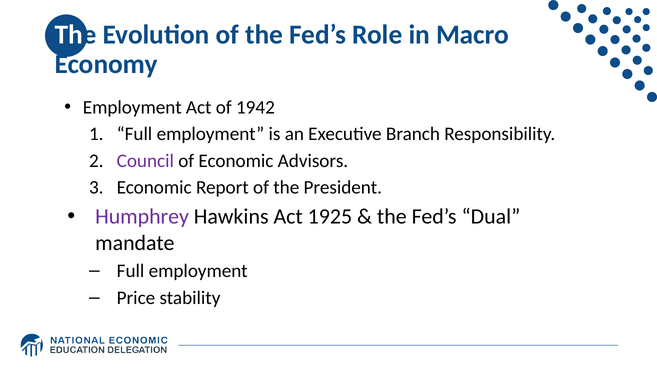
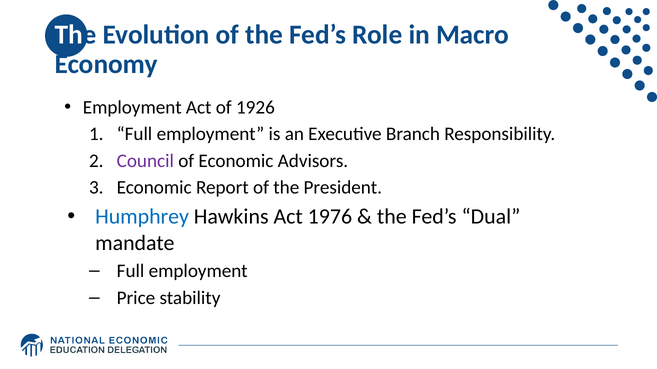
1942: 1942 -> 1926 (255, 107)
Humphrey colour: purple -> blue (142, 217)
1925: 1925 -> 1976 (330, 217)
